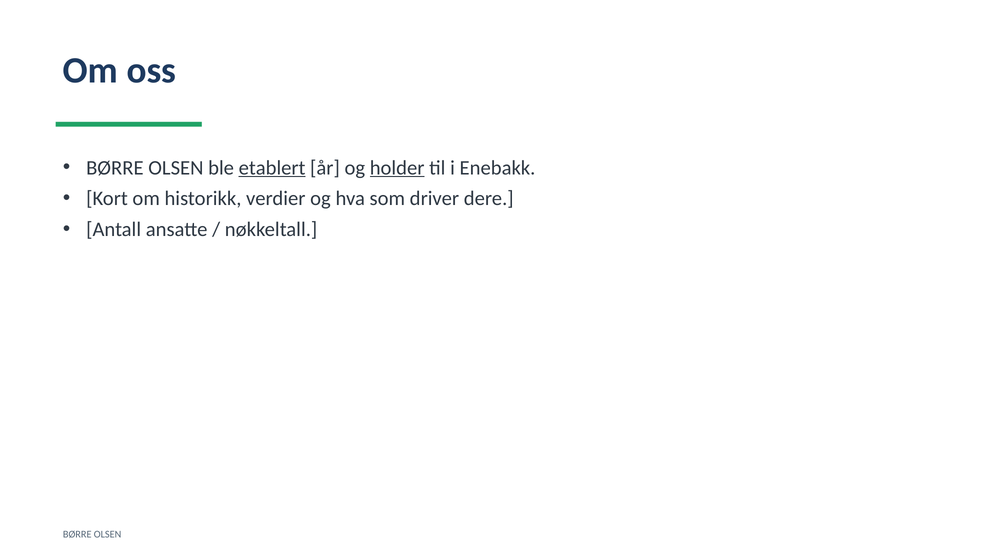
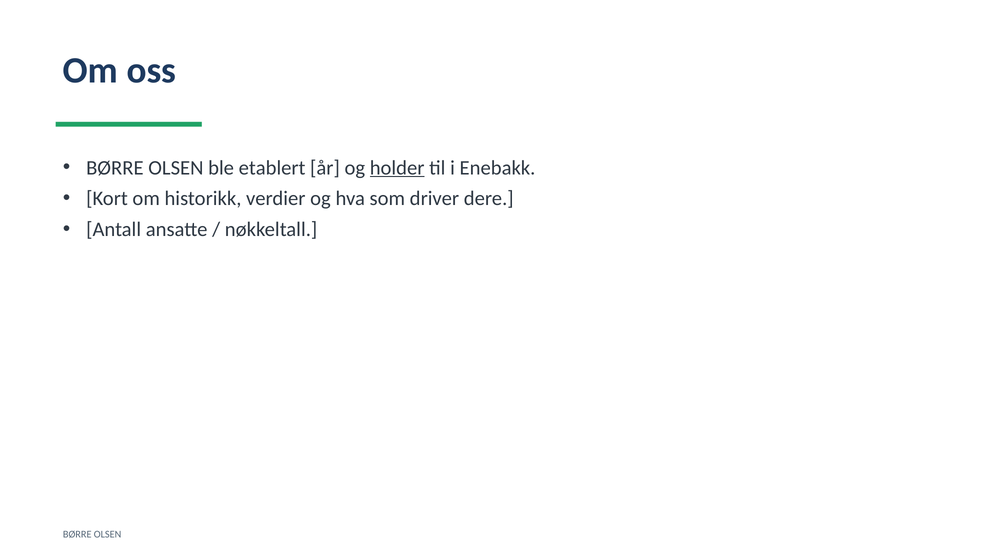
etablert underline: present -> none (272, 168)
